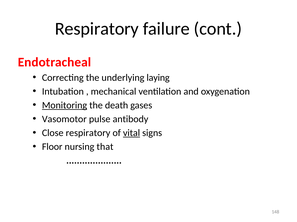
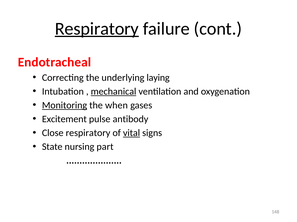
Respiratory underline: none -> present (97, 29)
mechanical underline: none -> present (114, 92)
death: death -> when (116, 106)
Vasomotor: Vasomotor -> Excitement (64, 119)
Floor: Floor -> State (52, 147)
that: that -> part (105, 147)
